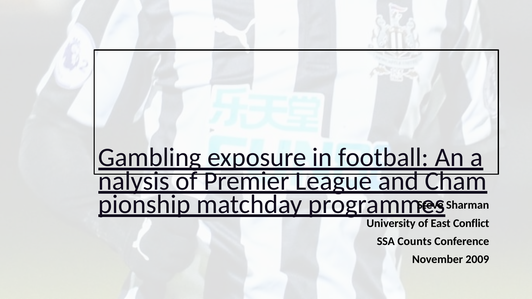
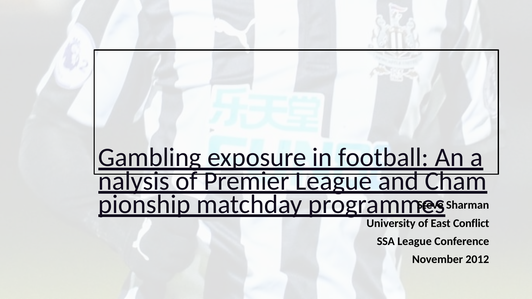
SSA Counts: Counts -> League (415, 242)
2009: 2009 -> 2012 (477, 260)
